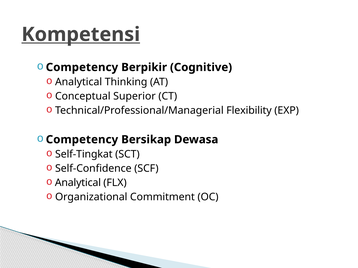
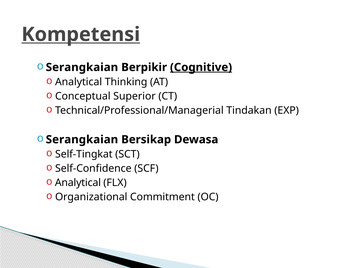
Competency: Competency -> Serangkaian (82, 67)
Cognitive underline: none -> present (201, 67)
Flexibility: Flexibility -> Tindakan (249, 111)
Competency: Competency -> Serangkaian (82, 140)
